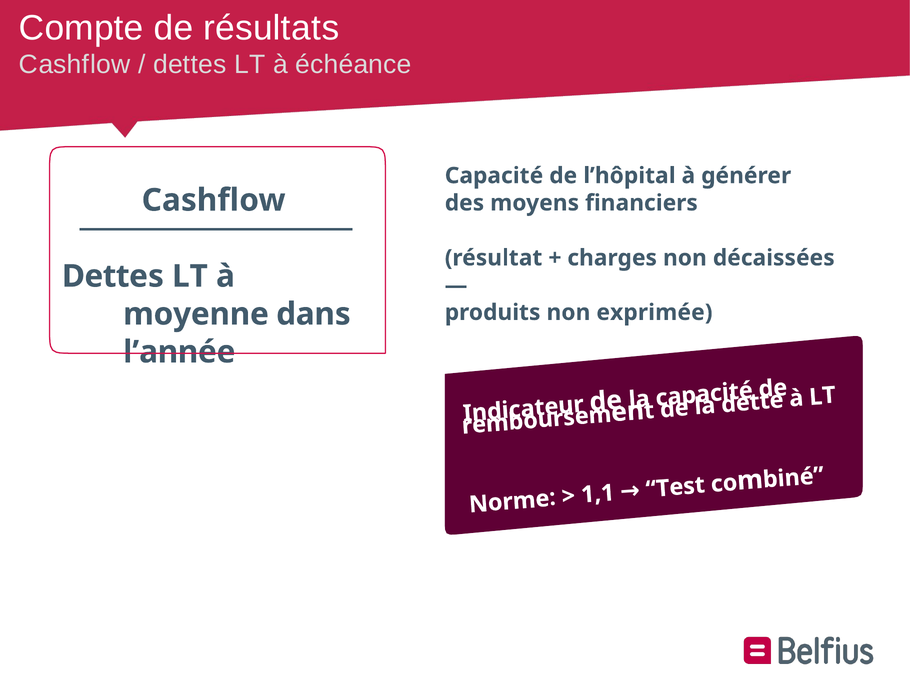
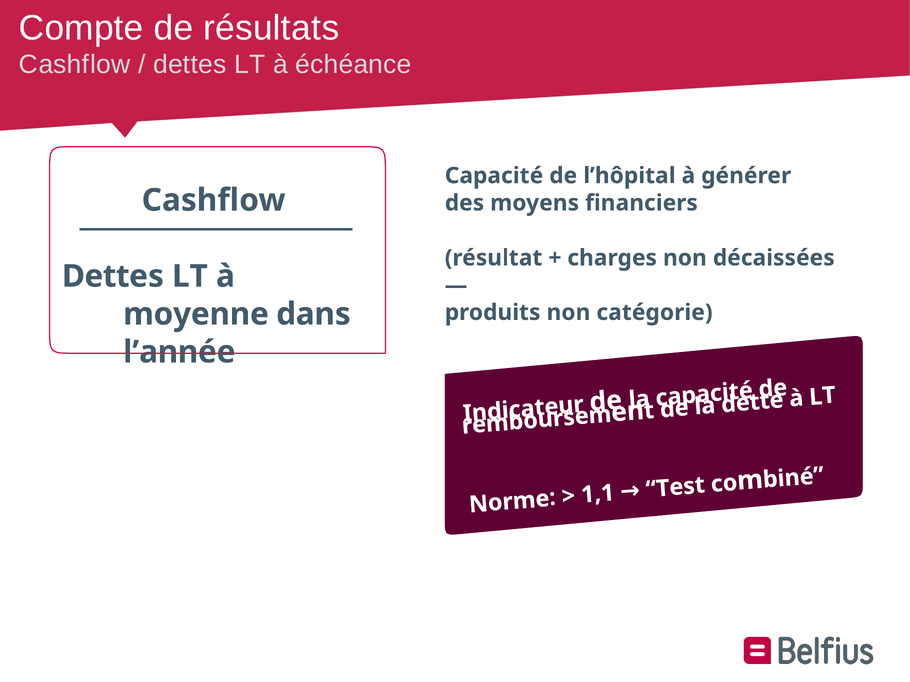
exprimée: exprimée -> catégorie (655, 313)
